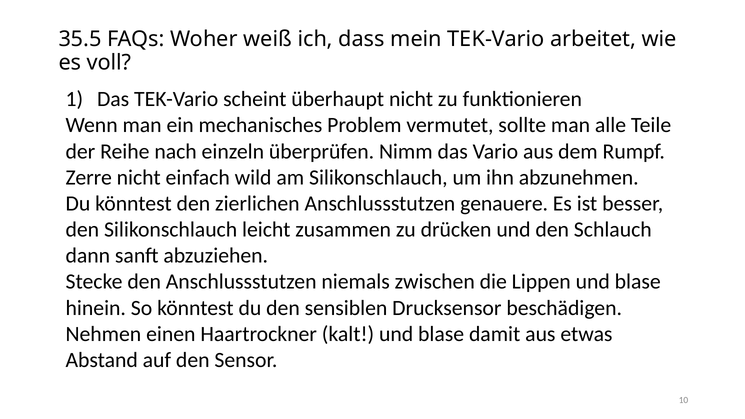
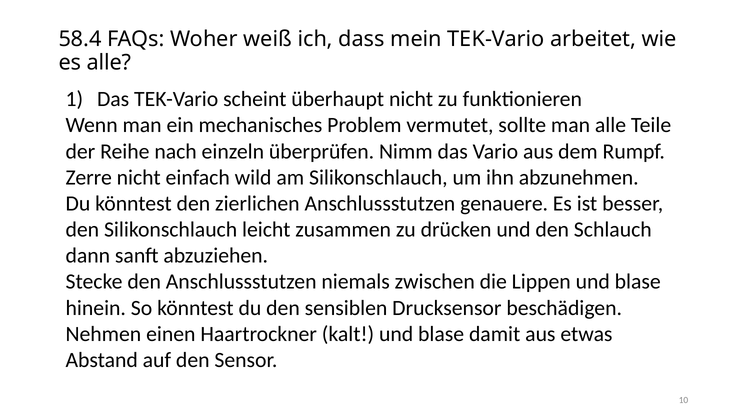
35.5: 35.5 -> 58.4 (80, 39)
es voll: voll -> alle (109, 63)
